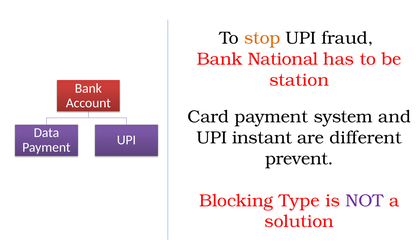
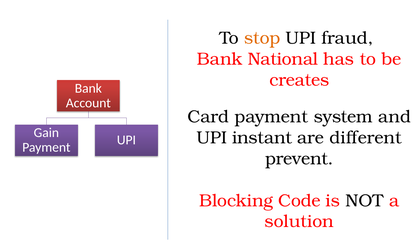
station: station -> creates (299, 80)
Data: Data -> Gain (46, 133)
Type: Type -> Code (299, 201)
NOT colour: purple -> black (365, 201)
